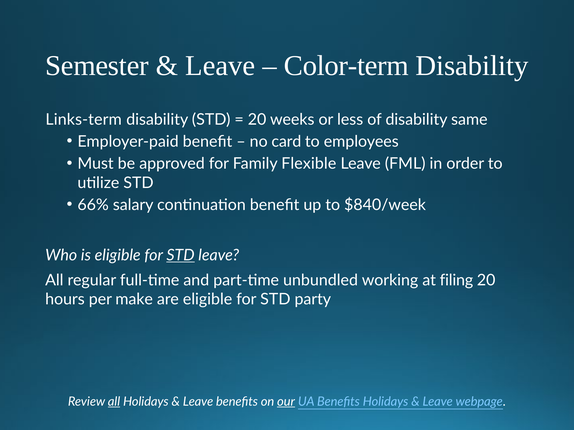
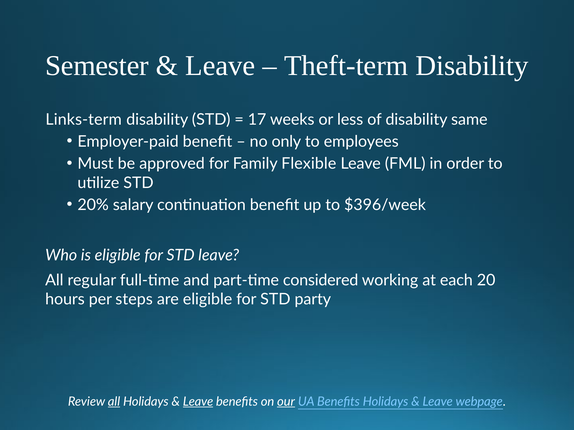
Color-term: Color-term -> Theft-term (346, 66)
20: 20 -> 17 (257, 120)
card: card -> only (286, 142)
66%: 66% -> 20% (93, 205)
$840/week: $840/week -> $396/week (385, 205)
STD underline: present -> none (181, 255)
unbundled: unbundled -> considered (321, 281)
filing: filing -> each (456, 281)
make: make -> steps (134, 300)
Leave underline: none -> present (198, 402)
